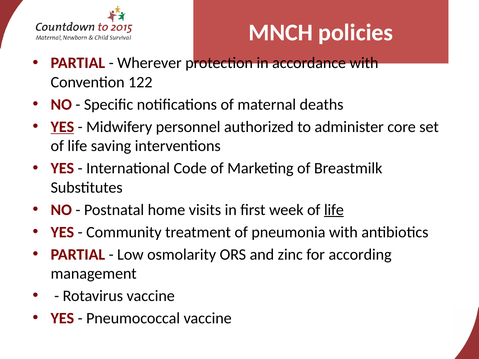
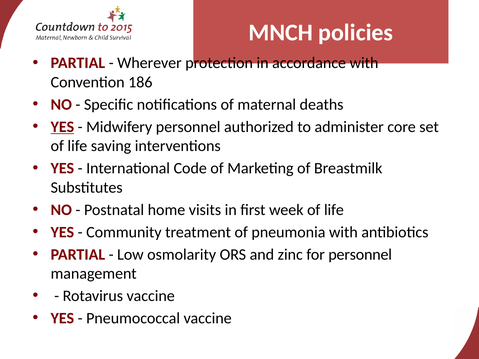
122: 122 -> 186 (140, 82)
life underline: present -> none (334, 210)
for according: according -> personnel (360, 255)
